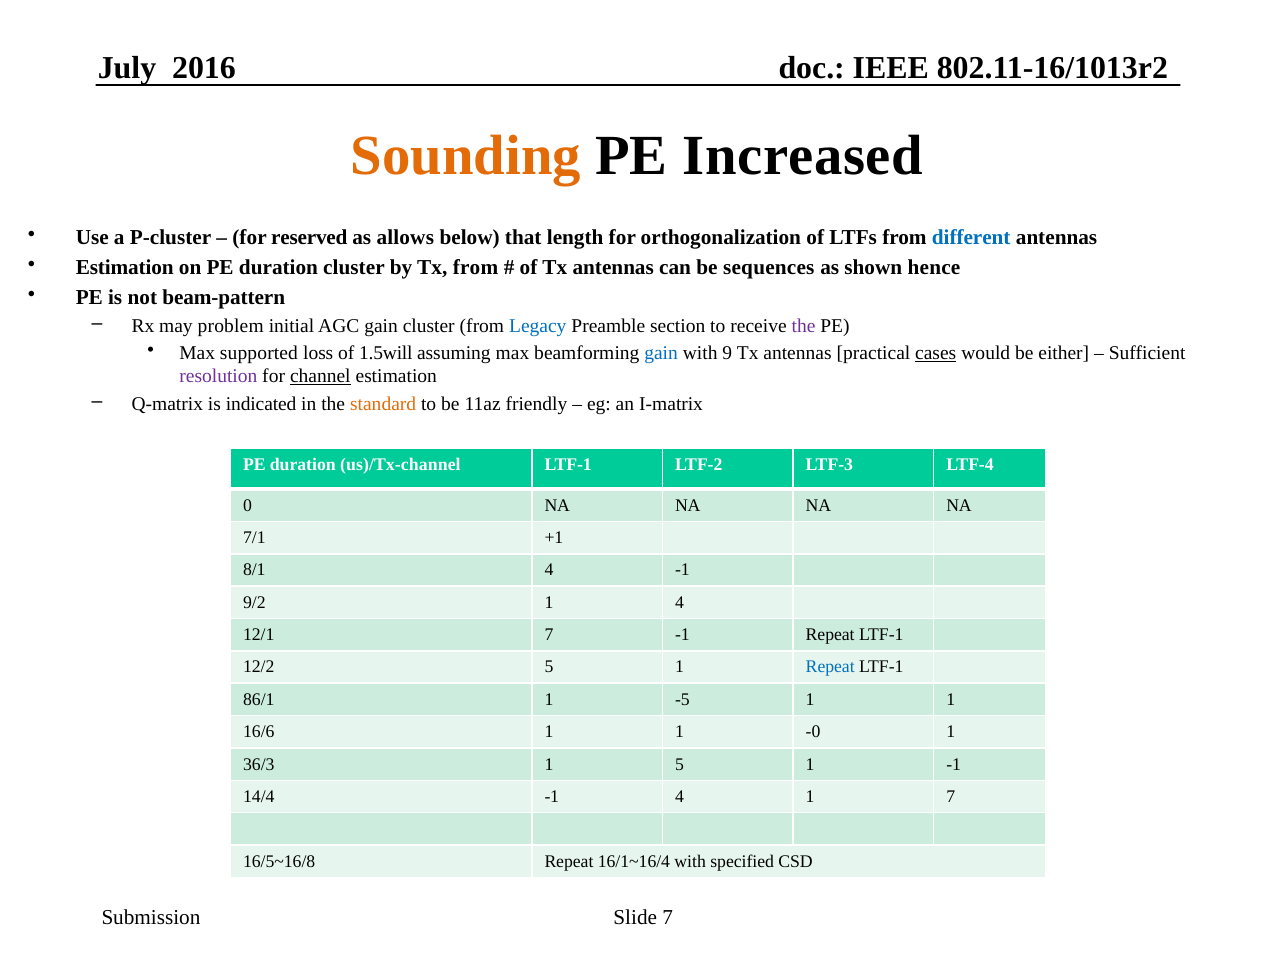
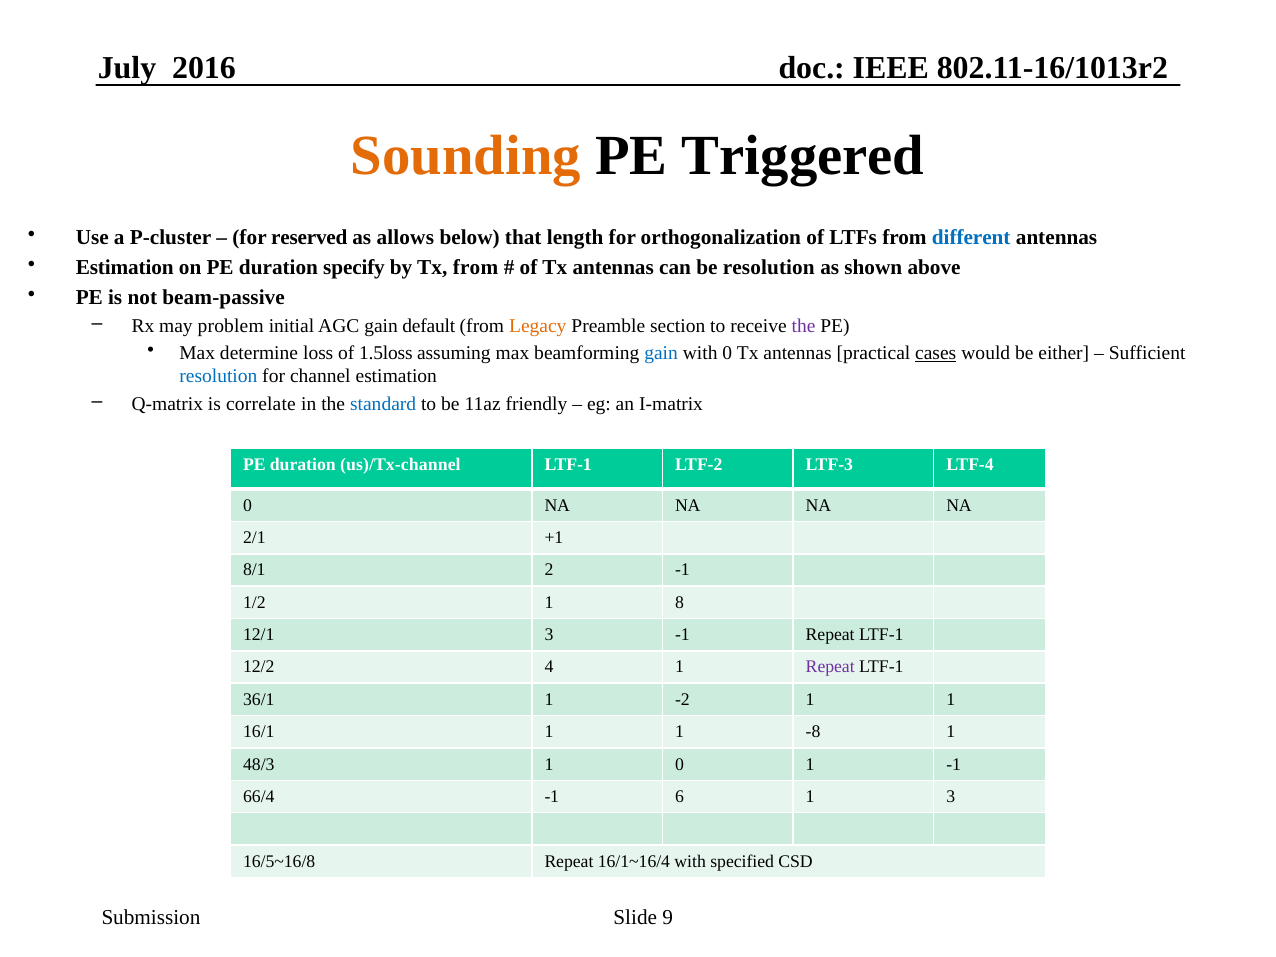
Increased: Increased -> Triggered (803, 156)
duration cluster: cluster -> specify (354, 268)
be sequences: sequences -> resolution (769, 268)
hence: hence -> above (934, 268)
beam-pattern: beam-pattern -> beam-passive (224, 297)
gain cluster: cluster -> default (429, 326)
Legacy colour: blue -> orange (538, 326)
supported: supported -> determine (259, 353)
1.5will: 1.5will -> 1.5loss (386, 353)
with 9: 9 -> 0 (727, 353)
resolution colour: purple -> blue (218, 376)
channel underline: present -> none (320, 376)
indicated: indicated -> correlate (261, 404)
standard colour: orange -> blue (383, 404)
7/1: 7/1 -> 2/1 (254, 538)
8/1 4: 4 -> 2 (549, 570)
9/2: 9/2 -> 1/2 (254, 602)
1 4: 4 -> 8 (680, 602)
12/1 7: 7 -> 3 (549, 635)
12/2 5: 5 -> 4 (549, 667)
Repeat colour: blue -> purple (830, 667)
86/1: 86/1 -> 36/1 (259, 699)
-5: -5 -> -2 (682, 699)
16/6: 16/6 -> 16/1 (259, 732)
-0: -0 -> -8 (813, 732)
36/3: 36/3 -> 48/3 (259, 764)
1 5: 5 -> 0 (680, 764)
14/4: 14/4 -> 66/4 (259, 797)
-1 4: 4 -> 6 (680, 797)
1 7: 7 -> 3 (951, 797)
Slide 7: 7 -> 9 (668, 918)
